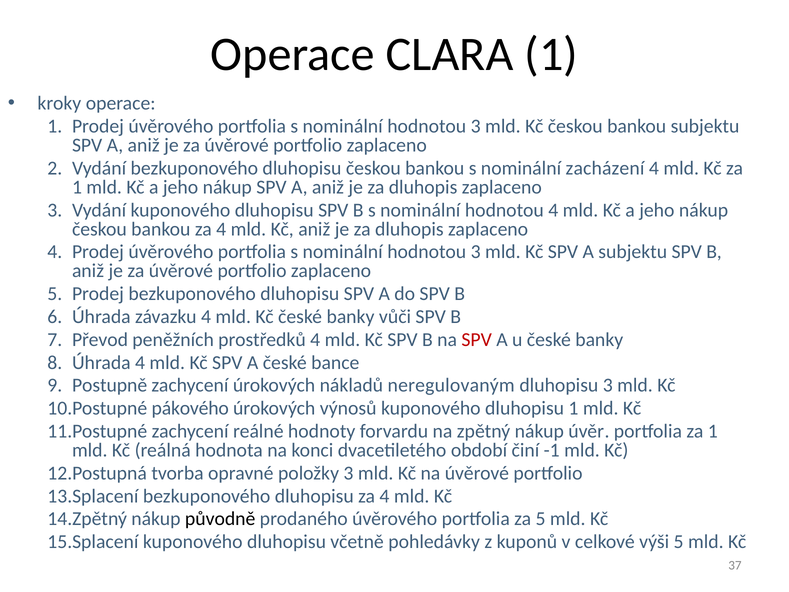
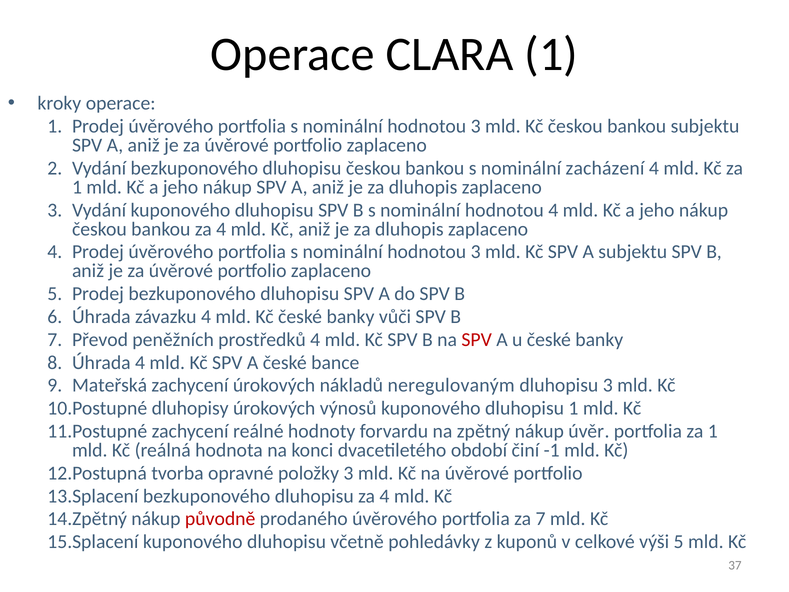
Postupně: Postupně -> Mateřská (110, 385)
pákového: pákového -> dluhopisy (190, 408)
původně colour: black -> red (220, 519)
za 5: 5 -> 7 (541, 519)
